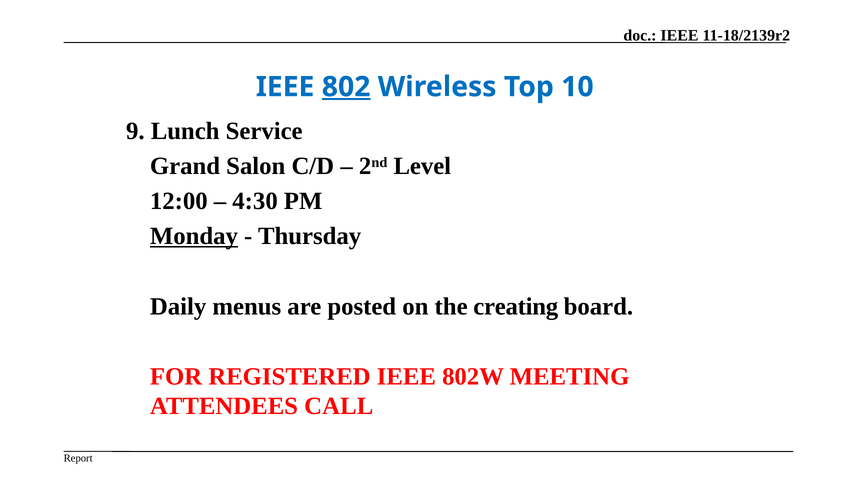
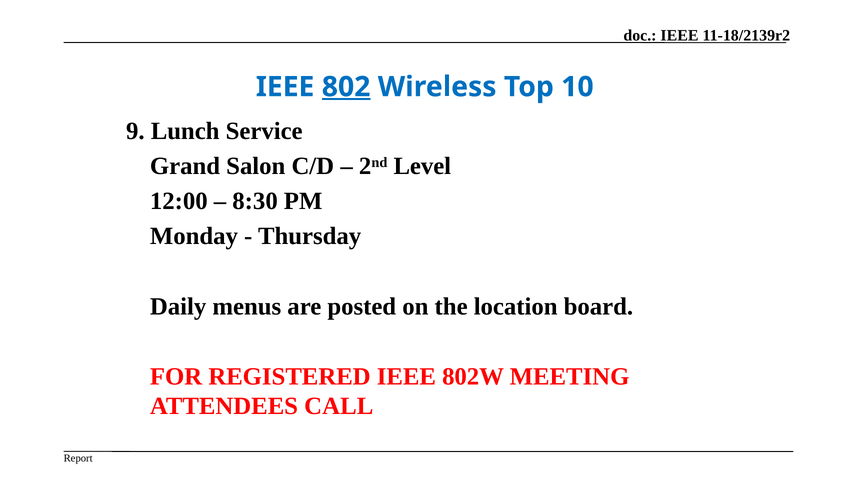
4:30: 4:30 -> 8:30 (255, 201)
Monday underline: present -> none (194, 236)
creating: creating -> location (516, 306)
